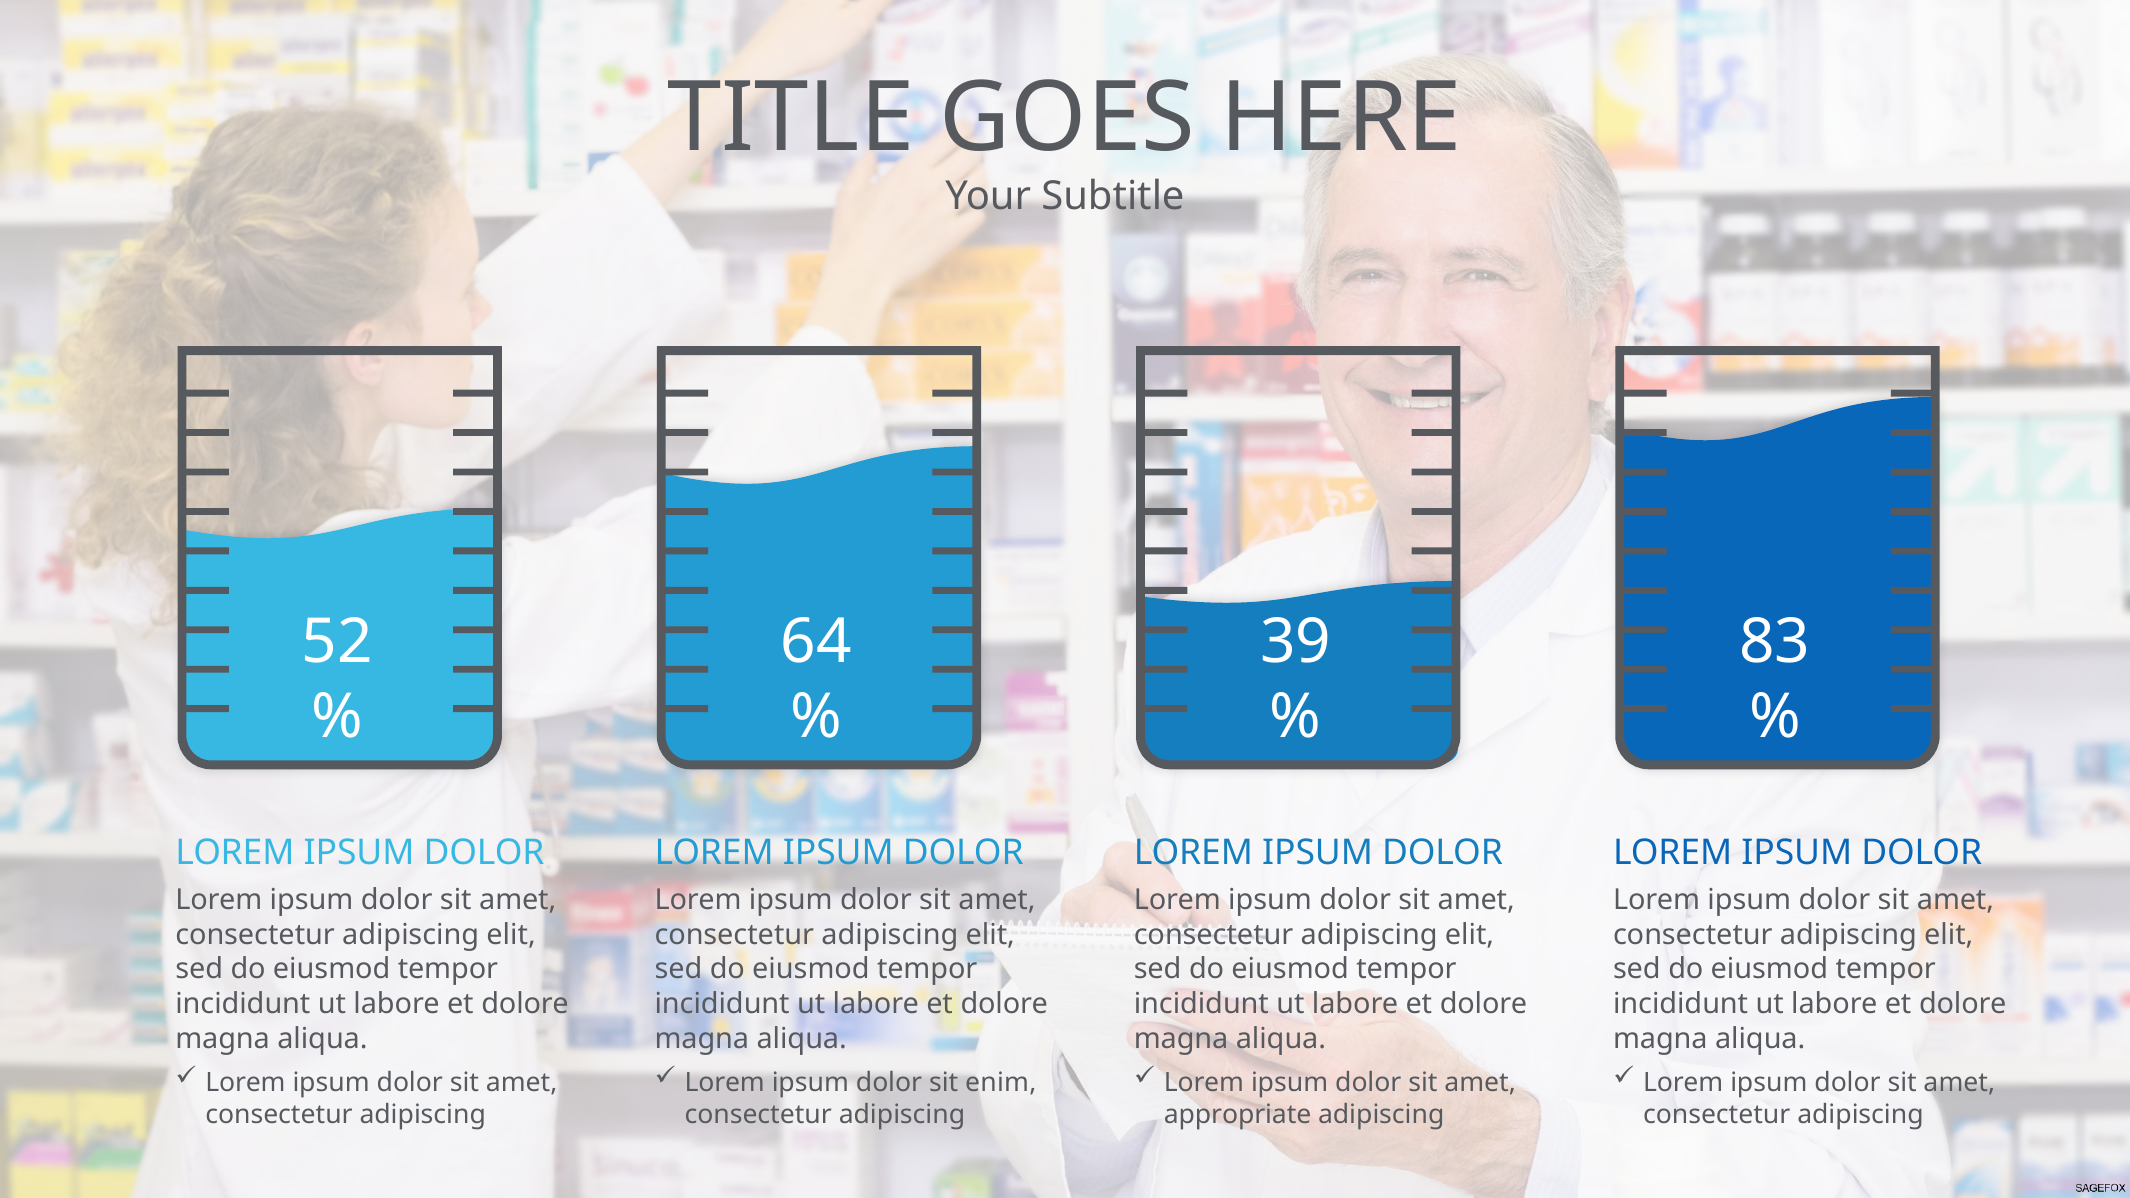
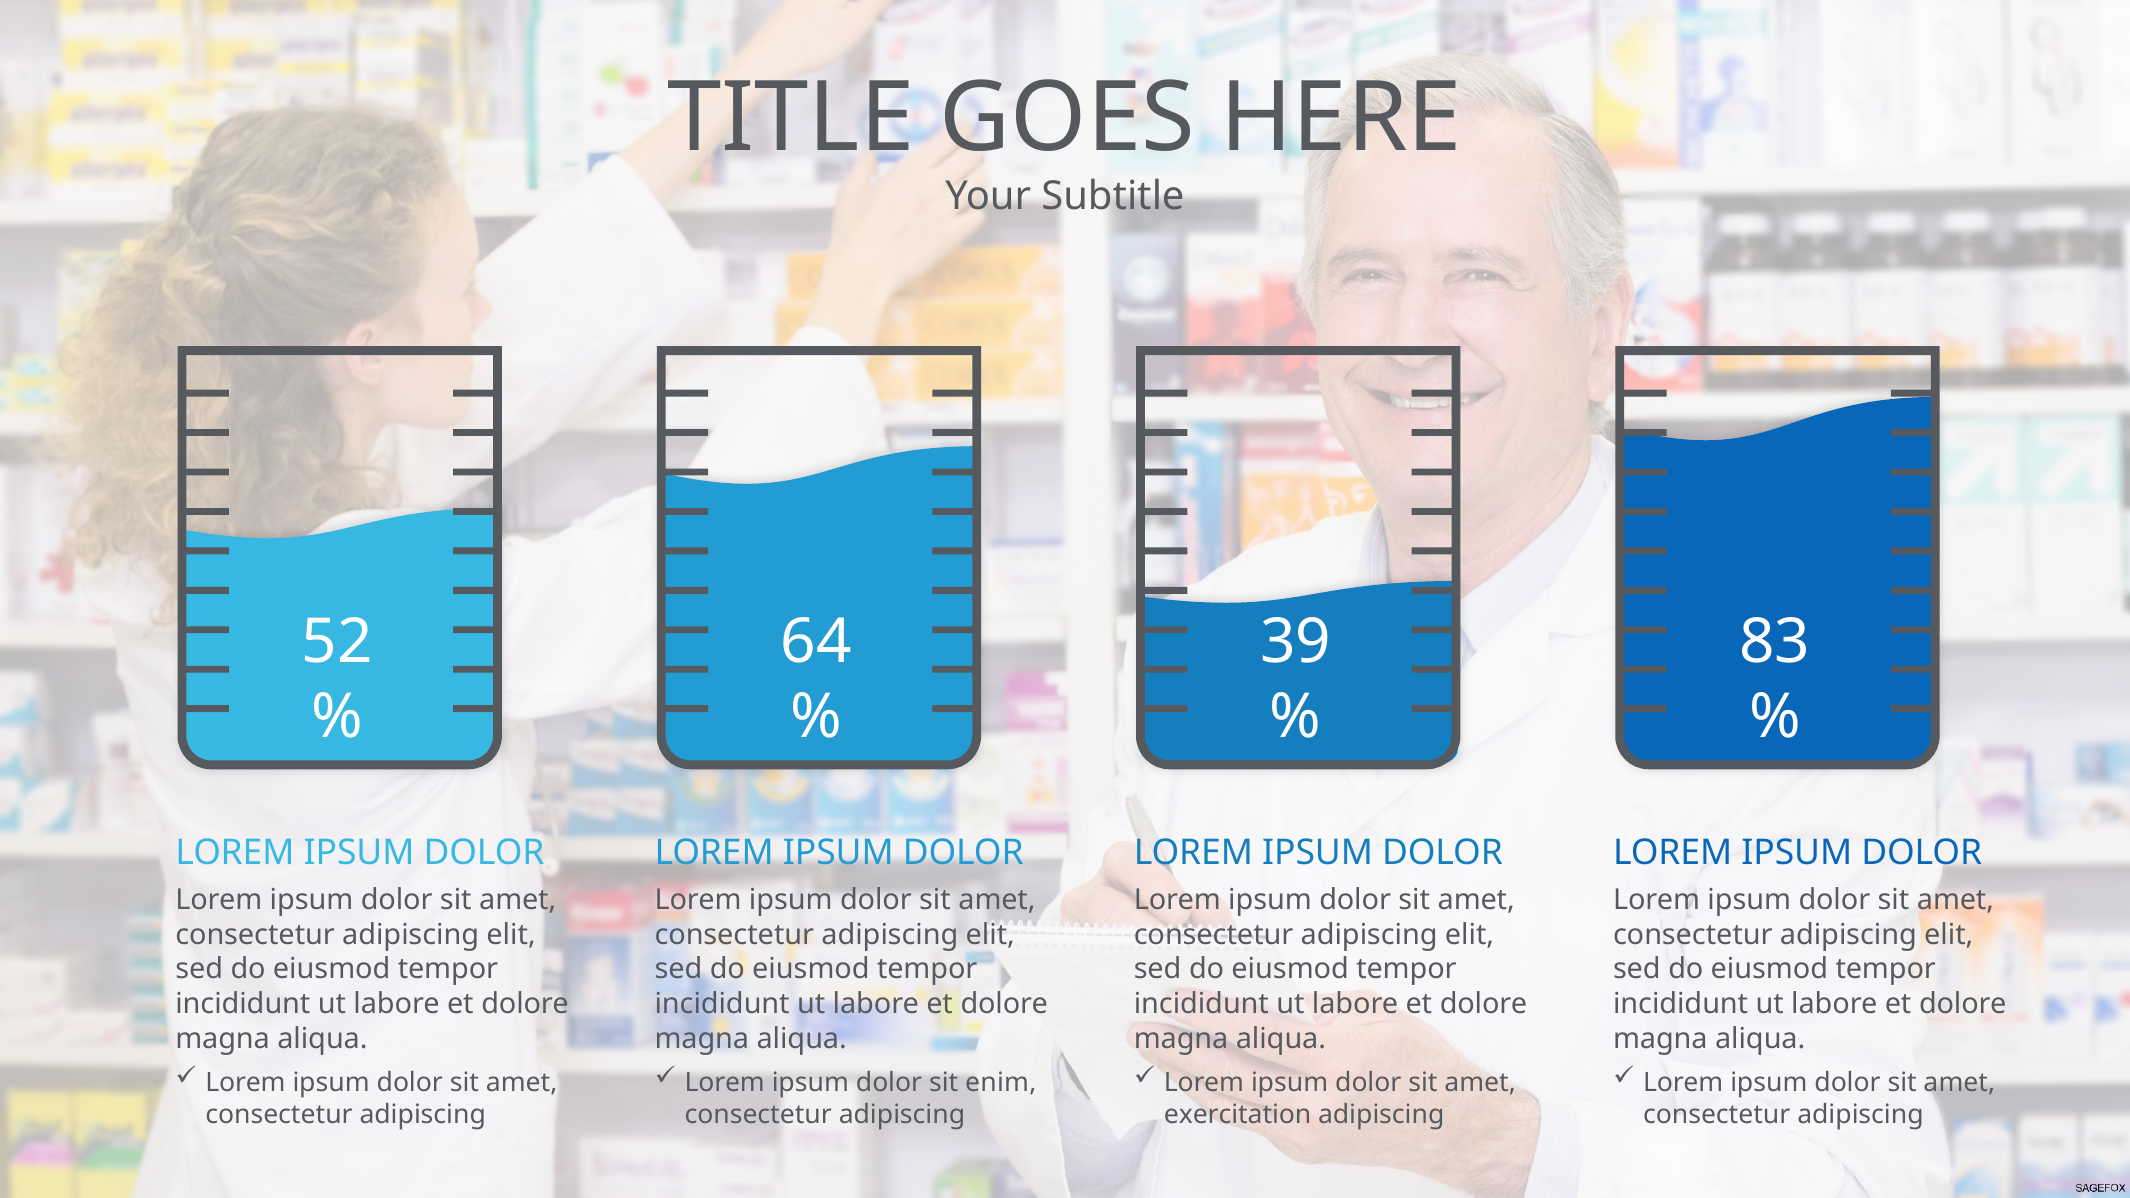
appropriate: appropriate -> exercitation (1238, 1114)
